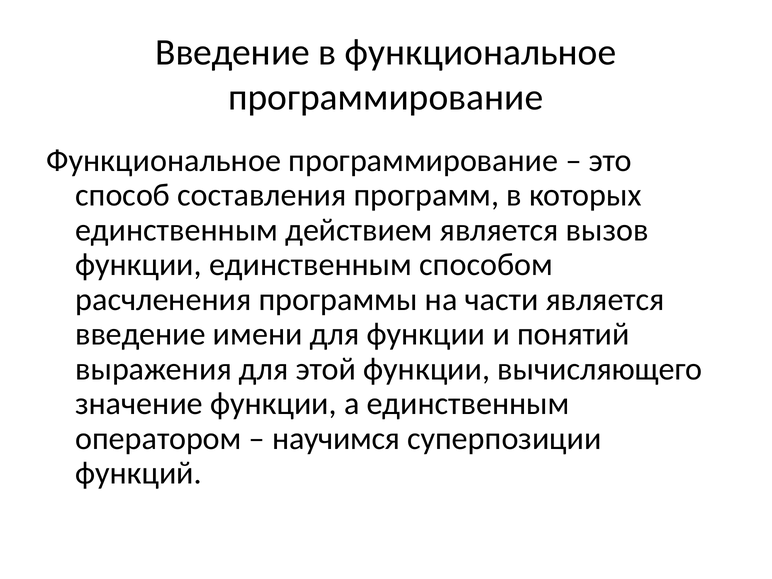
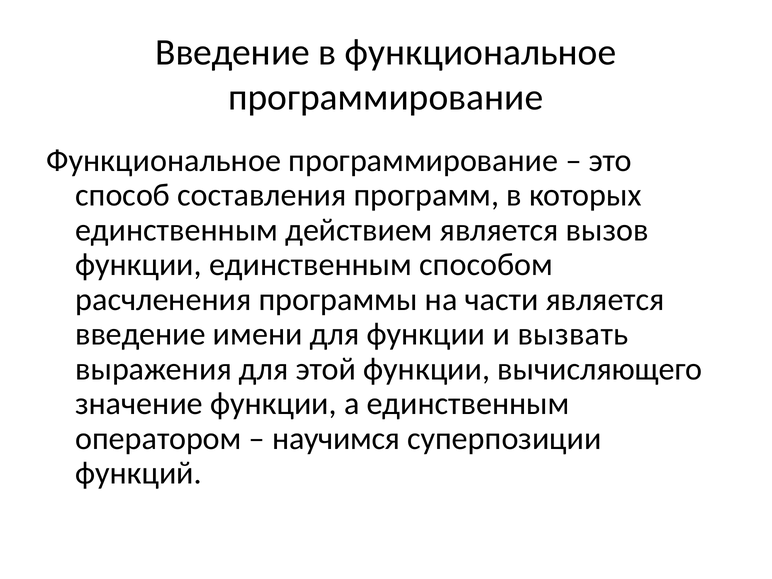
понятий: понятий -> вызвать (573, 334)
